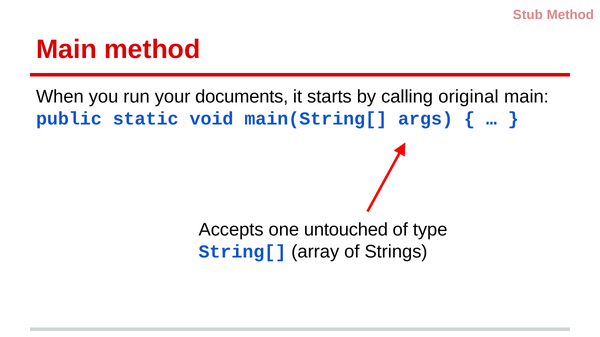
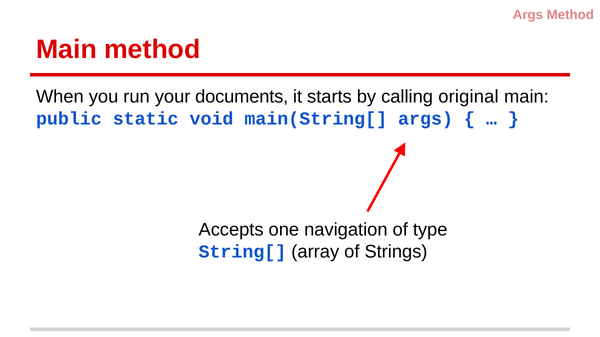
Stub: Stub -> Args (528, 15)
untouched: untouched -> navigation (346, 230)
